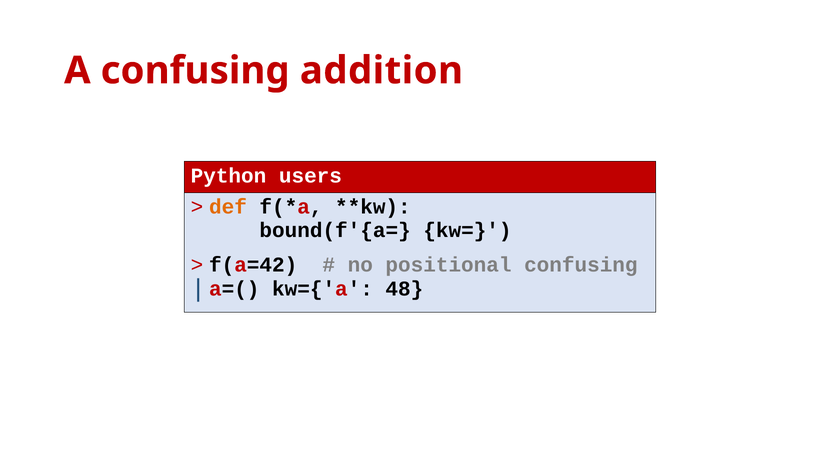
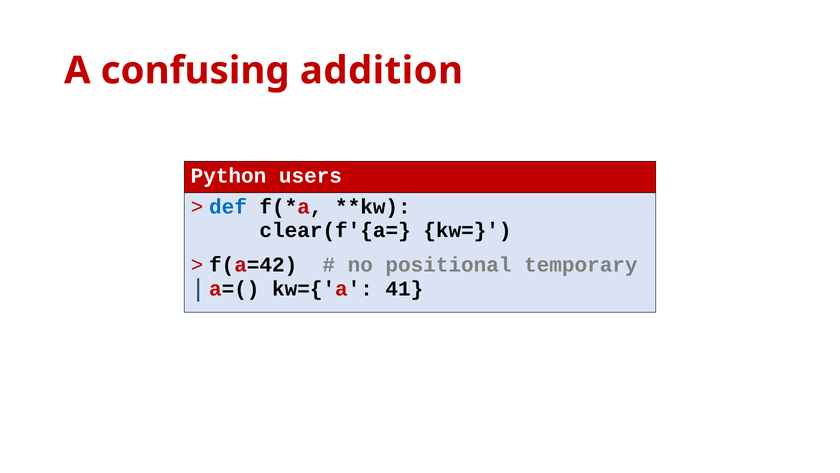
def colour: orange -> blue (228, 206)
bound(f'{a=: bound(f'{a= -> clear(f'{a= (335, 230)
positional confusing: confusing -> temporary (581, 265)
48: 48 -> 41 (404, 288)
